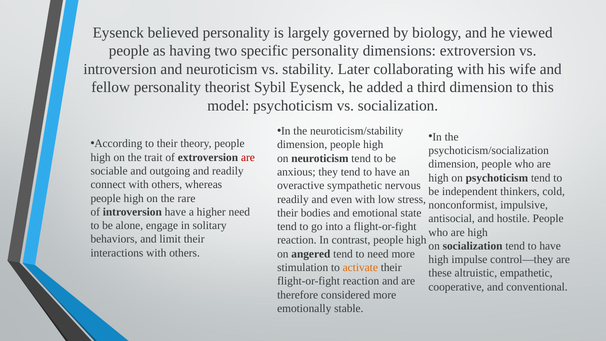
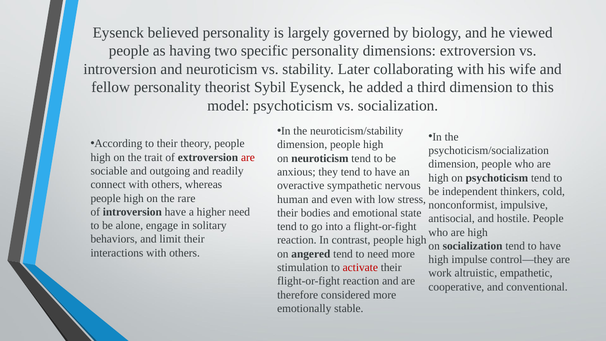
readily: readily -> human (293, 199)
activate colour: orange -> red (360, 267)
these: these -> work (440, 273)
